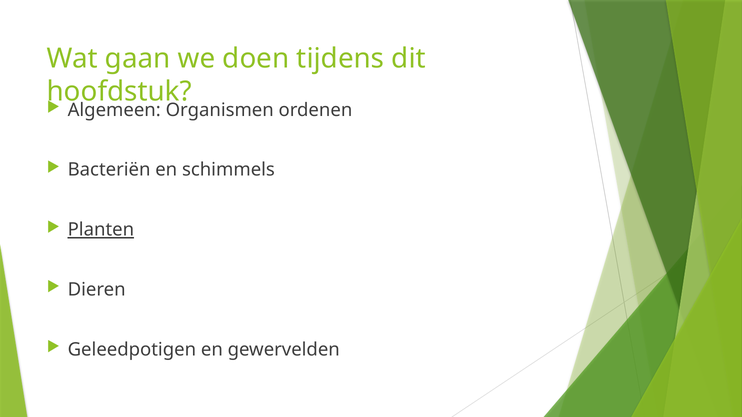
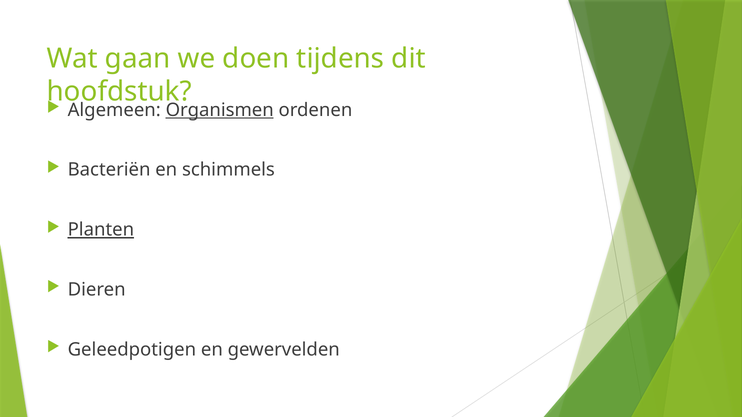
Organismen underline: none -> present (220, 110)
